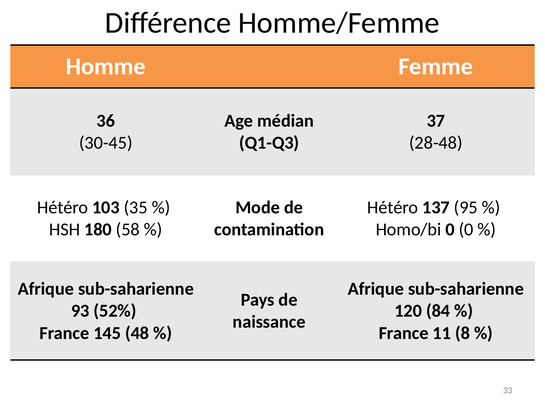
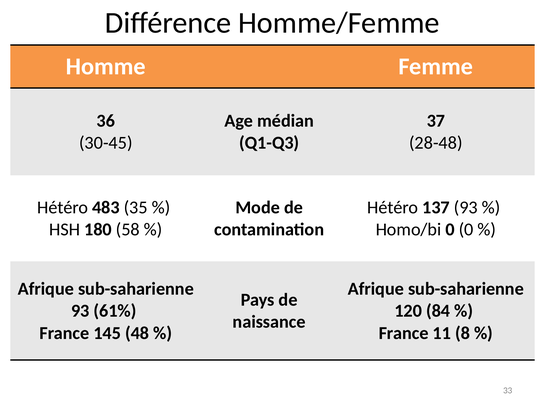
103: 103 -> 483 (106, 207)
137 95: 95 -> 93 (466, 207)
52%: 52% -> 61% (115, 311)
